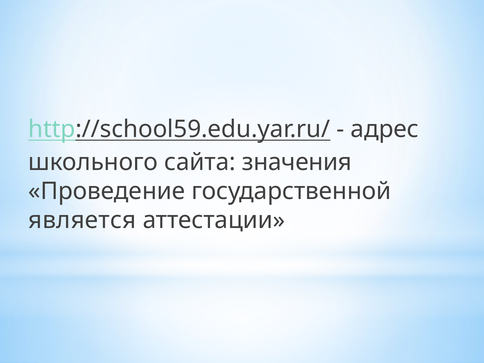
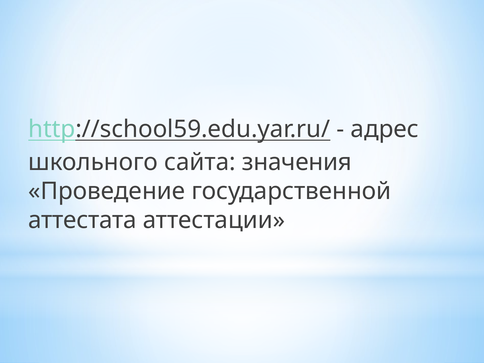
является: является -> аттестата (82, 220)
